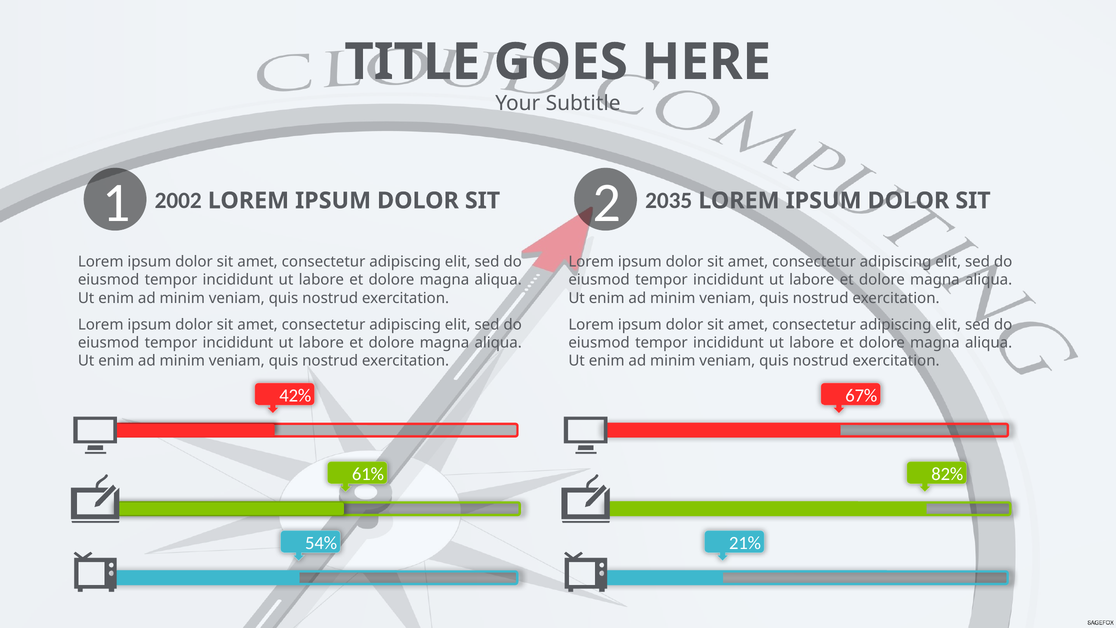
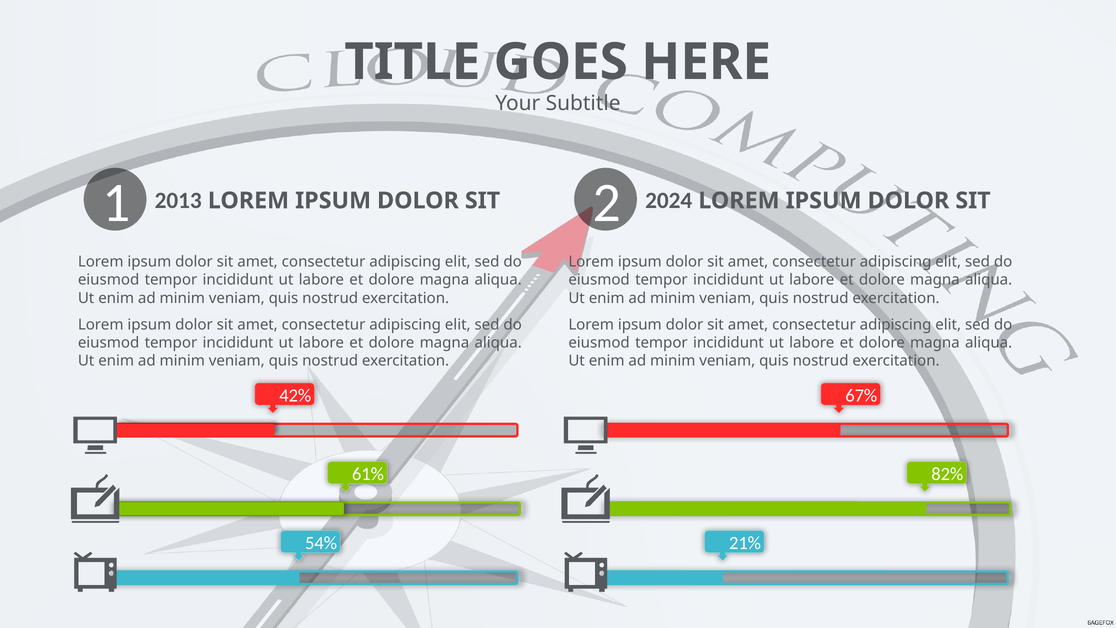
2002: 2002 -> 2013 (178, 201)
2035: 2035 -> 2024 (669, 201)
